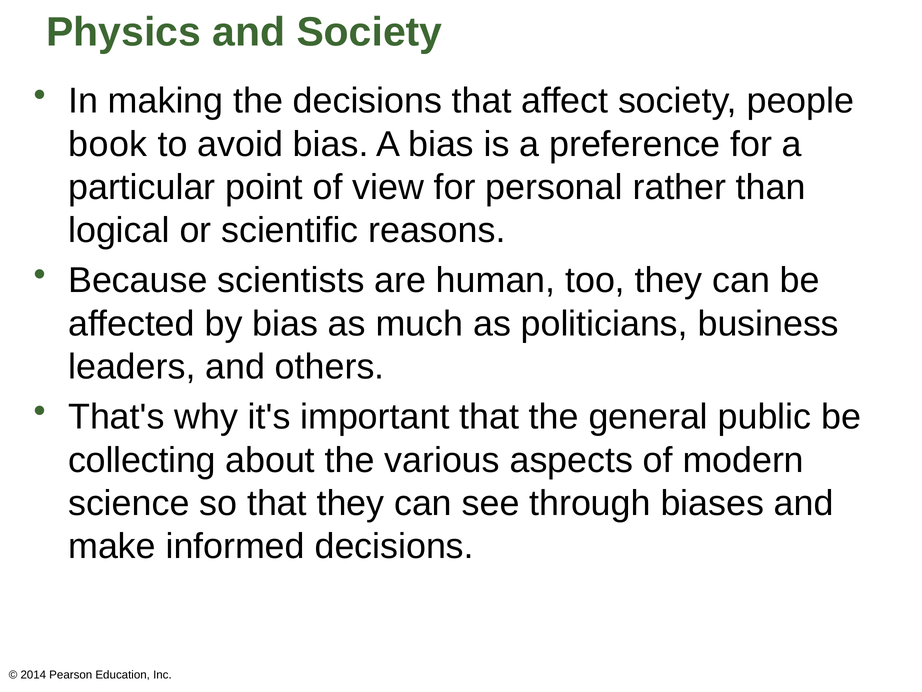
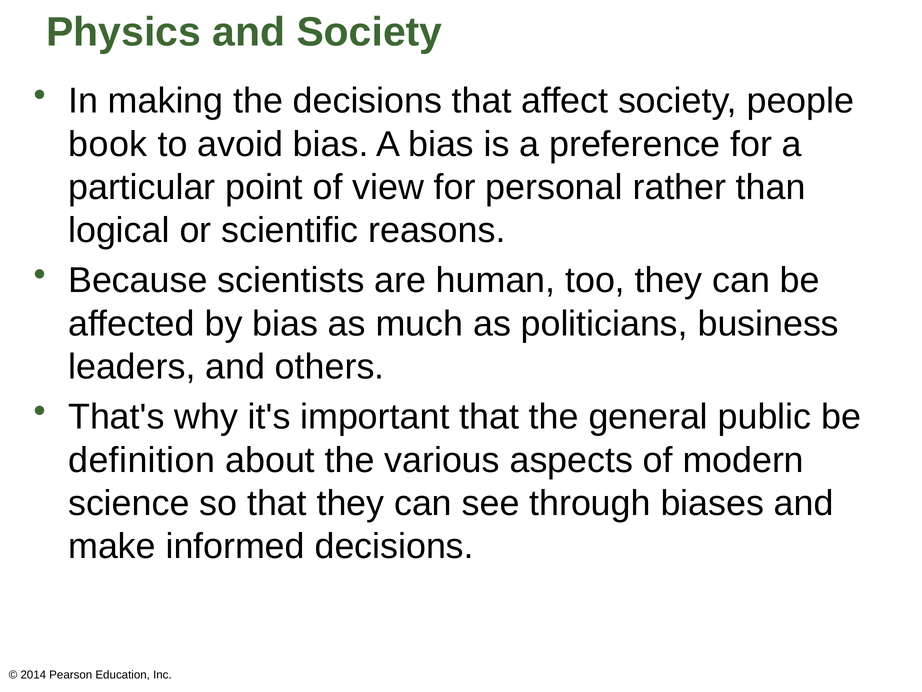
collecting: collecting -> definition (142, 460)
